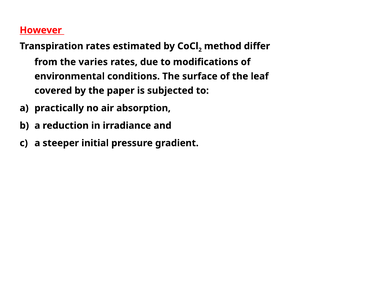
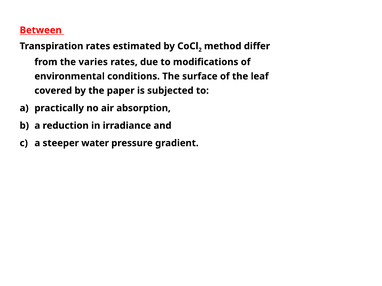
However: However -> Between (41, 30)
initial: initial -> water (95, 143)
